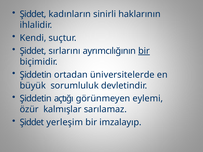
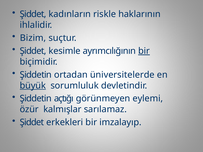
sinirli: sinirli -> riskle (105, 14)
Kendi: Kendi -> Bizim (33, 38)
sırlarını: sırlarını -> kesimle (65, 51)
büyük underline: none -> present (33, 86)
yerleşim: yerleşim -> erkekleri (65, 123)
